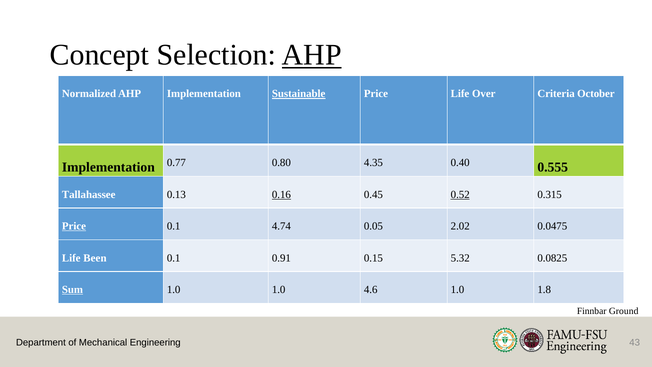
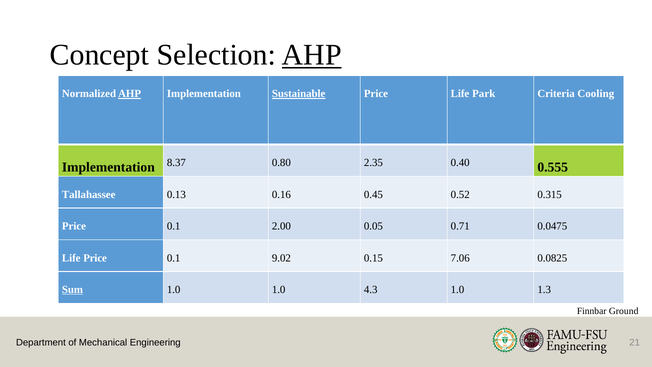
AHP underline: none -> present (130, 94)
Over: Over -> Park (484, 94)
October: October -> Cooling (596, 94)
0.77: 0.77 -> 8.37 (176, 163)
4.35: 4.35 -> 2.35 (373, 163)
0.16 underline: present -> none (281, 194)
0.52 underline: present -> none (460, 194)
Price underline: present -> none (74, 226)
4.74: 4.74 -> 2.00 (281, 226)
2.02: 2.02 -> 0.71 (460, 226)
Life Been: Been -> Price (95, 258)
0.91: 0.91 -> 9.02 (281, 258)
5.32: 5.32 -> 7.06 (460, 258)
4.6: 4.6 -> 4.3 (371, 289)
1.8: 1.8 -> 1.3 (544, 289)
43: 43 -> 21 (635, 342)
